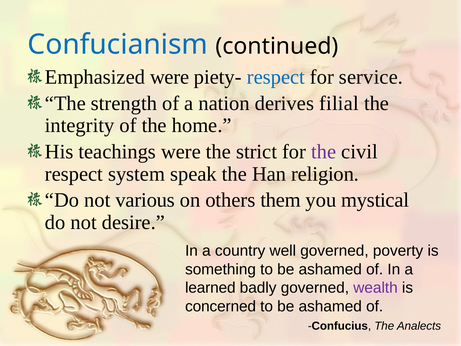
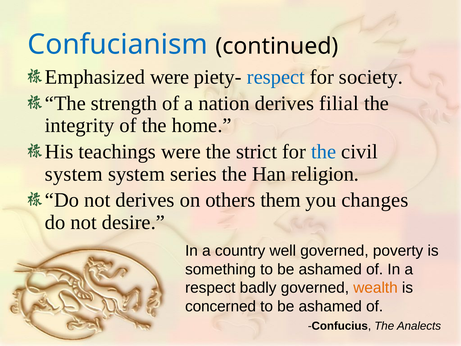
service: service -> society (371, 77)
the colour: purple -> blue (324, 152)
respect: respect -> system (74, 174)
speak: speak -> series (193, 174)
not various: various -> derives (145, 200)
mystical: mystical -> changes (375, 200)
learned: learned -> respect (210, 288)
wealth colour: purple -> orange (376, 288)
